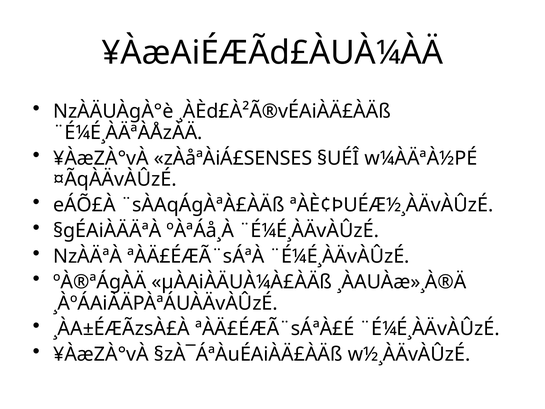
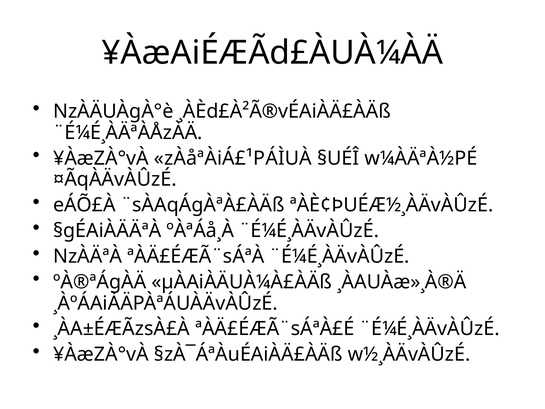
zÀåªÀiÁ£SENSES: zÀåªÀiÁ£SENSES -> zÀåªÀiÁ£¹PÁÌUÀ (233, 158)
